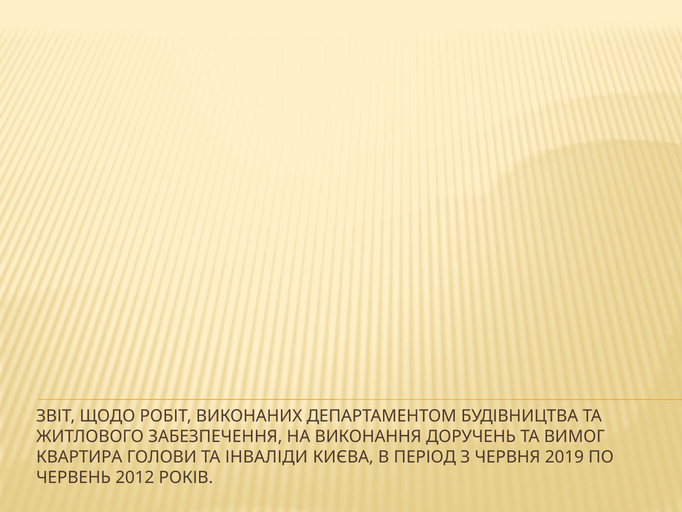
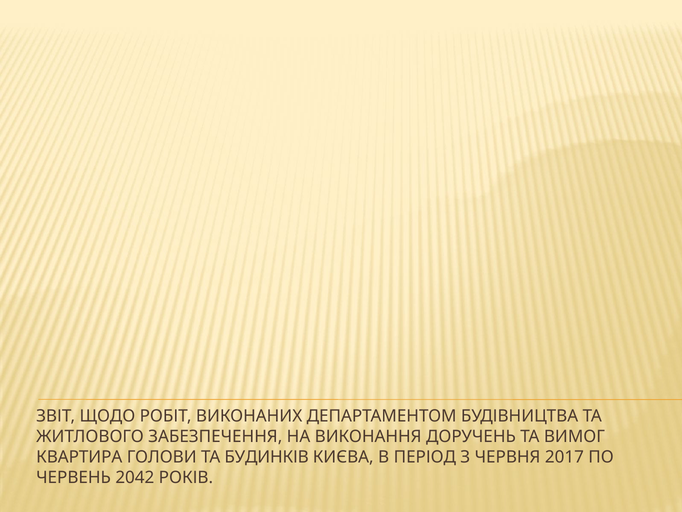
ІНВАЛІДИ: ІНВАЛІДИ -> БУДИНКІВ (267, 456)
2019: 2019 -> 2017 (564, 456)
2012: 2012 -> 2042 (135, 477)
